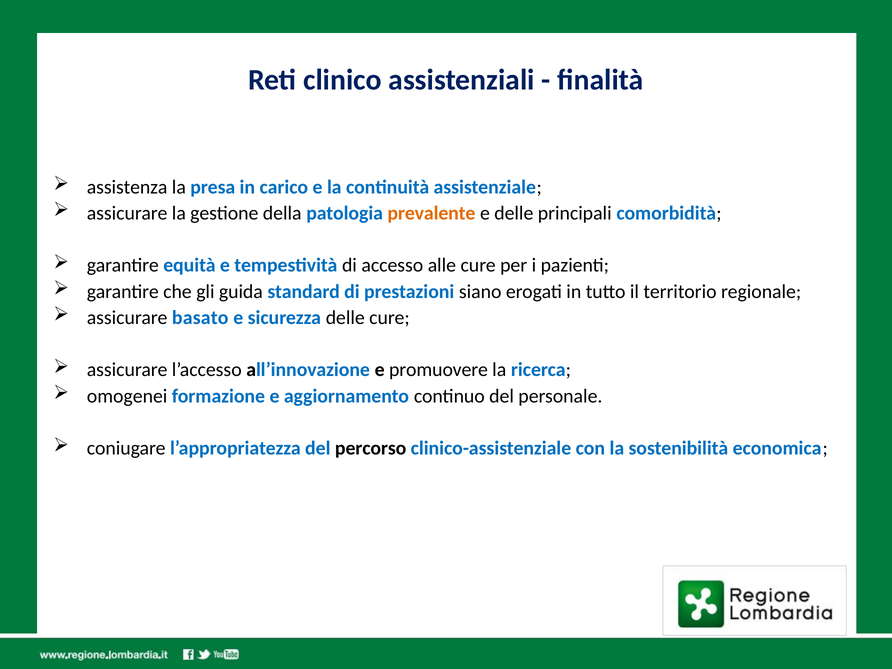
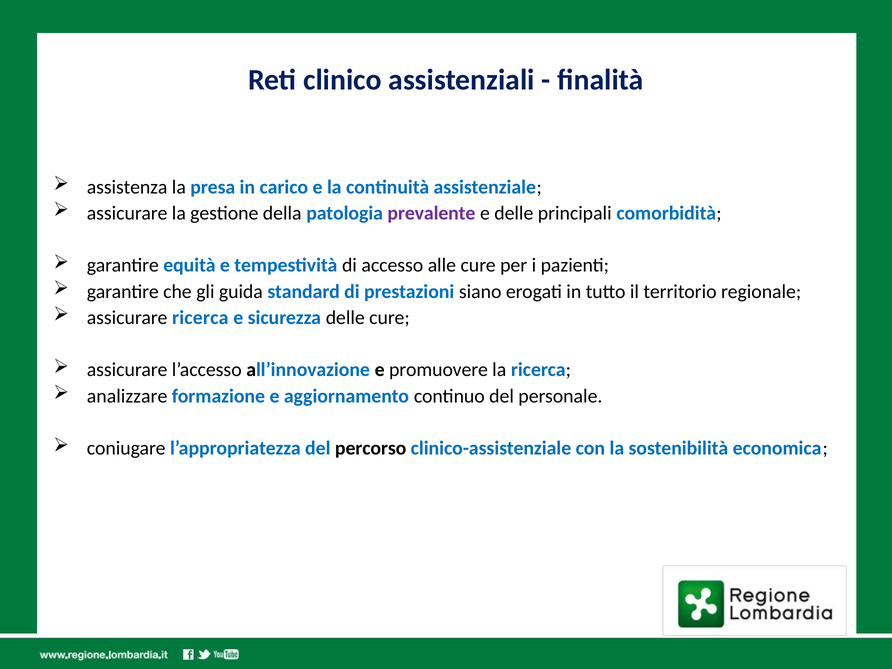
prevalente colour: orange -> purple (431, 213)
assicurare basato: basato -> ricerca (200, 318)
omogenei: omogenei -> analizzare (127, 396)
